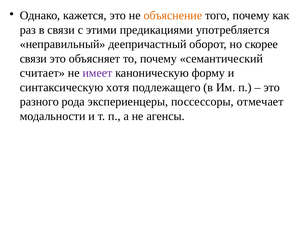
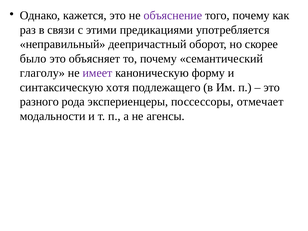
объяснение colour: orange -> purple (173, 15)
связи: связи -> было (33, 59)
считает: считает -> глаголу (42, 73)
